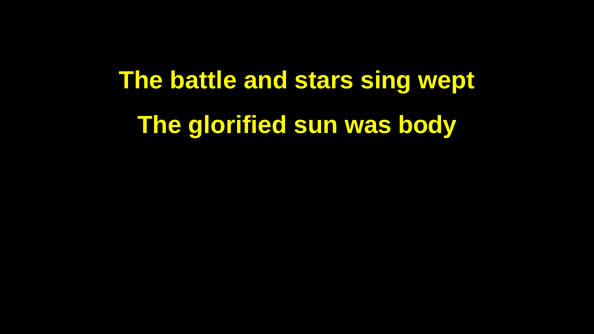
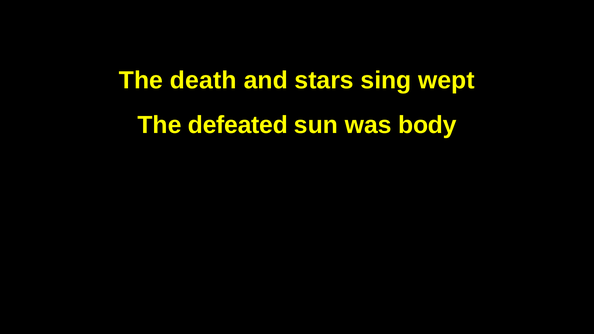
battle: battle -> death (203, 80)
glorified: glorified -> defeated (238, 125)
